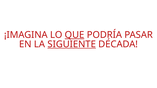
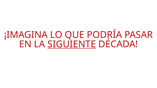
QUE underline: present -> none (75, 35)
